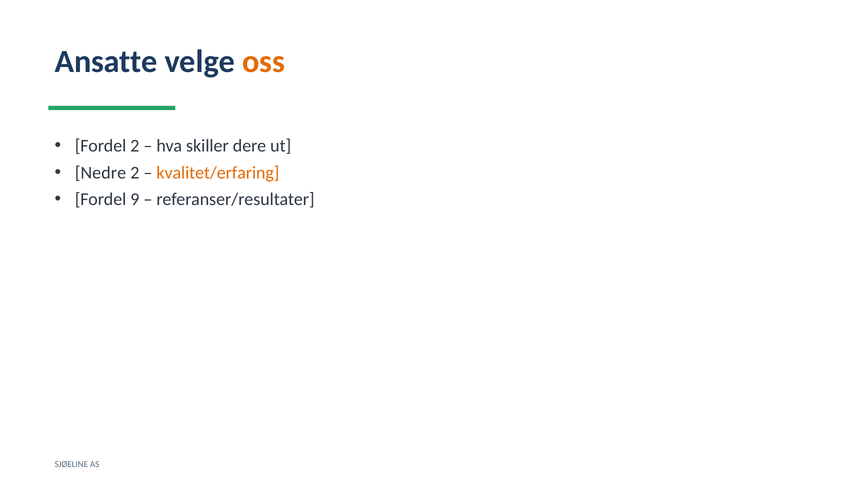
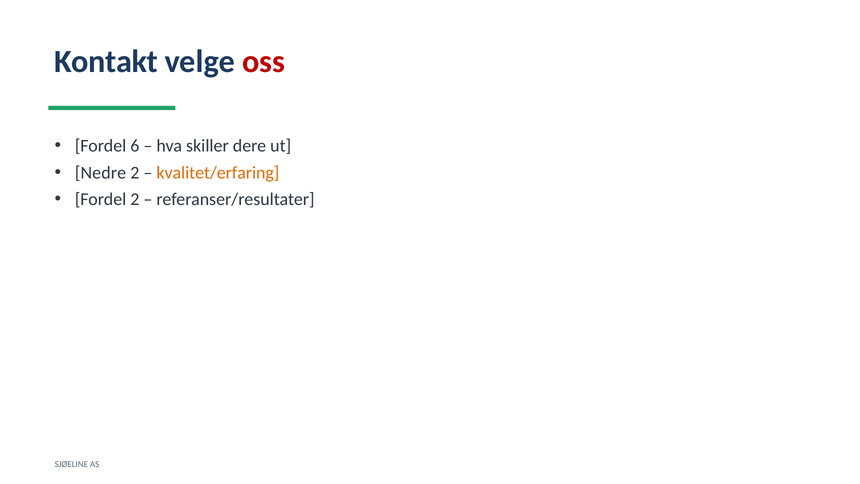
Ansatte: Ansatte -> Kontakt (106, 61)
oss colour: orange -> red (264, 61)
Fordel 2: 2 -> 6 (135, 146)
Fordel 9: 9 -> 2 (135, 199)
